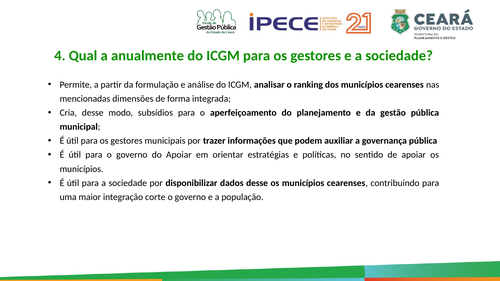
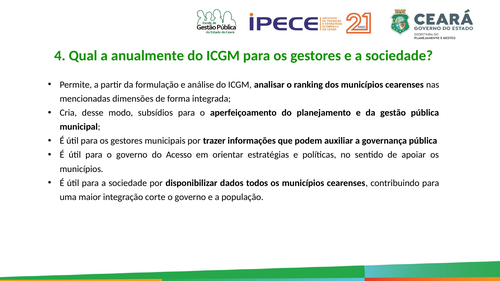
do Apoiar: Apoiar -> Acesso (179, 155)
dados desse: desse -> todos (257, 183)
